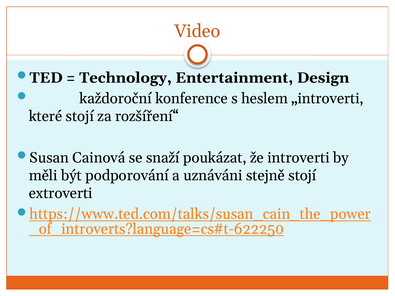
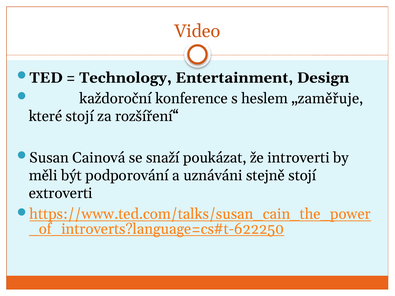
„introverti: „introverti -> „zaměřuje (327, 99)
